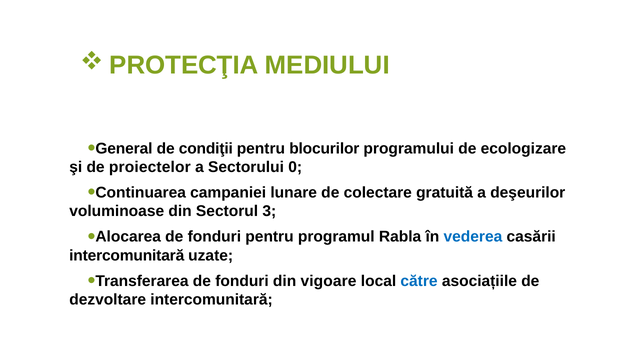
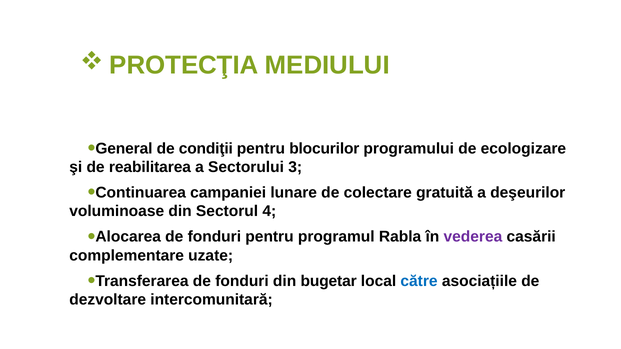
proiectelor: proiectelor -> reabilitarea (150, 167)
0: 0 -> 3 (295, 167)
3: 3 -> 4 (269, 211)
vederea colour: blue -> purple (473, 237)
intercomunitară: intercomunitară -> complementare (127, 256)
vigoare: vigoare -> bugetar (329, 281)
